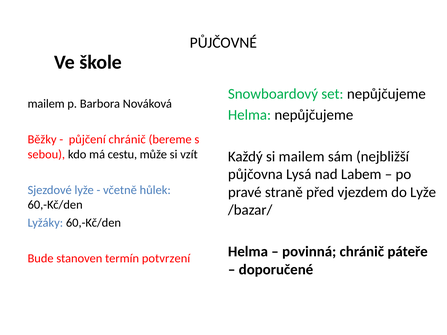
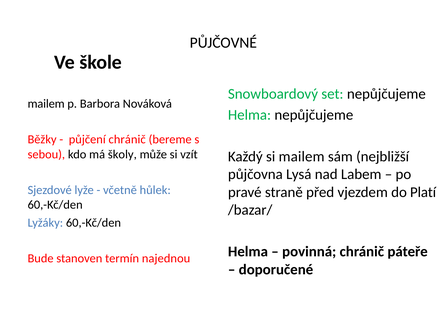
cestu: cestu -> školy (122, 154)
do Lyže: Lyže -> Platí (423, 192)
potvrzení: potvrzení -> najednou (166, 259)
